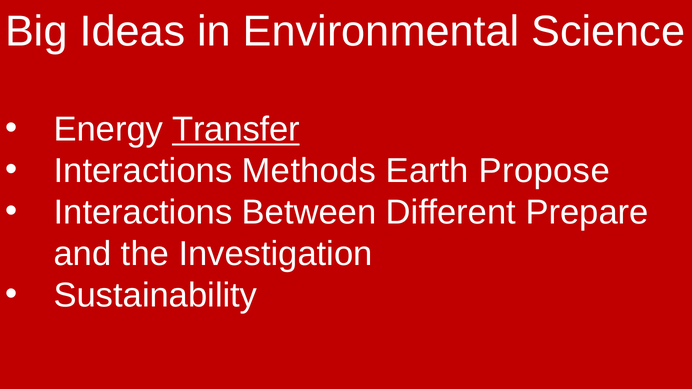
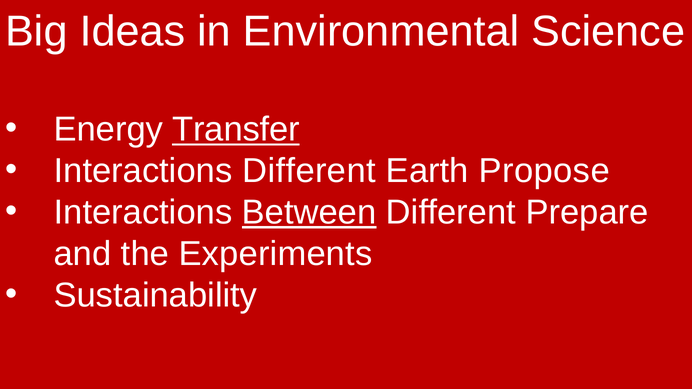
Interactions Methods: Methods -> Different (309, 171)
Between underline: none -> present (309, 213)
Investigation: Investigation -> Experiments (276, 254)
